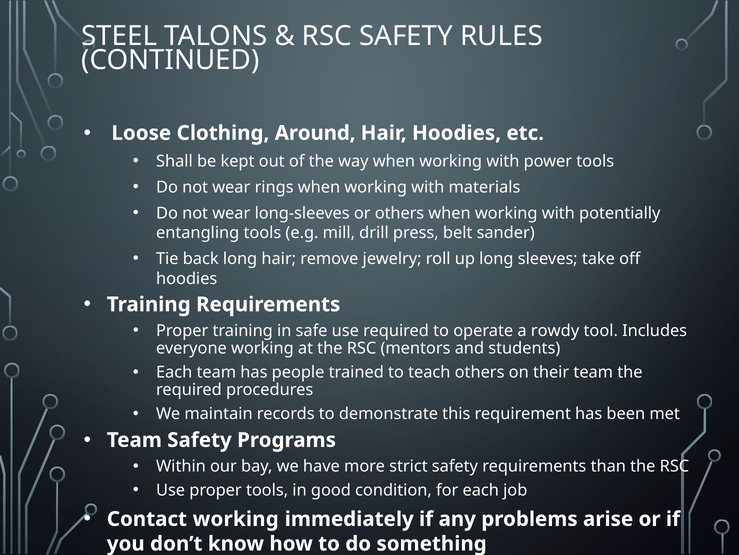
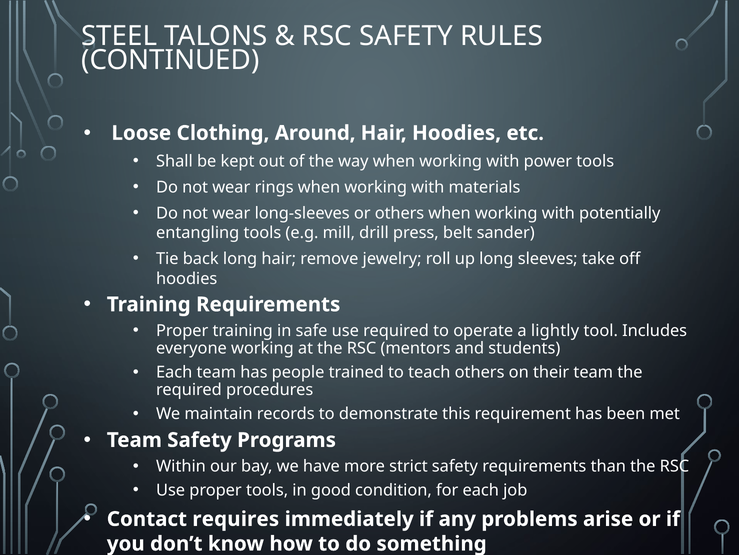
rowdy: rowdy -> lightly (555, 330)
Contact working: working -> requires (236, 518)
